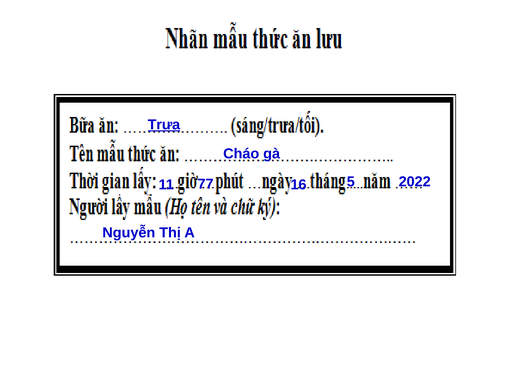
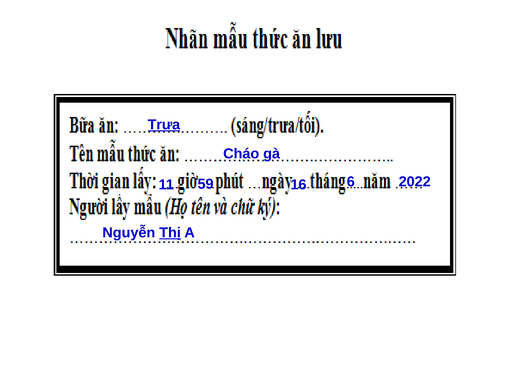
77: 77 -> 59 (206, 184)
5: 5 -> 6 (351, 182)
Thị underline: none -> present (170, 233)
